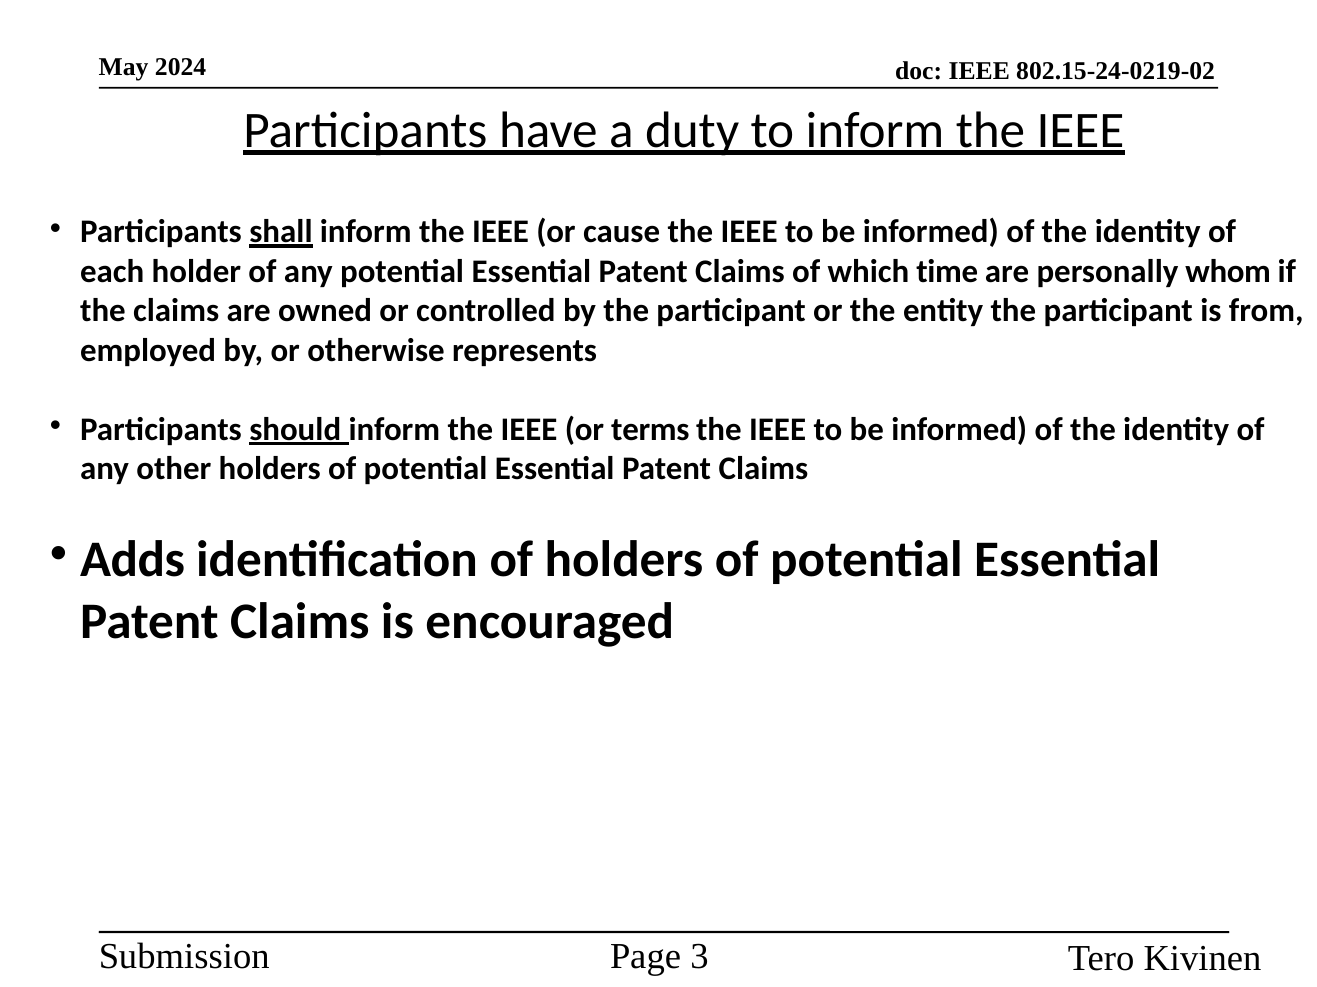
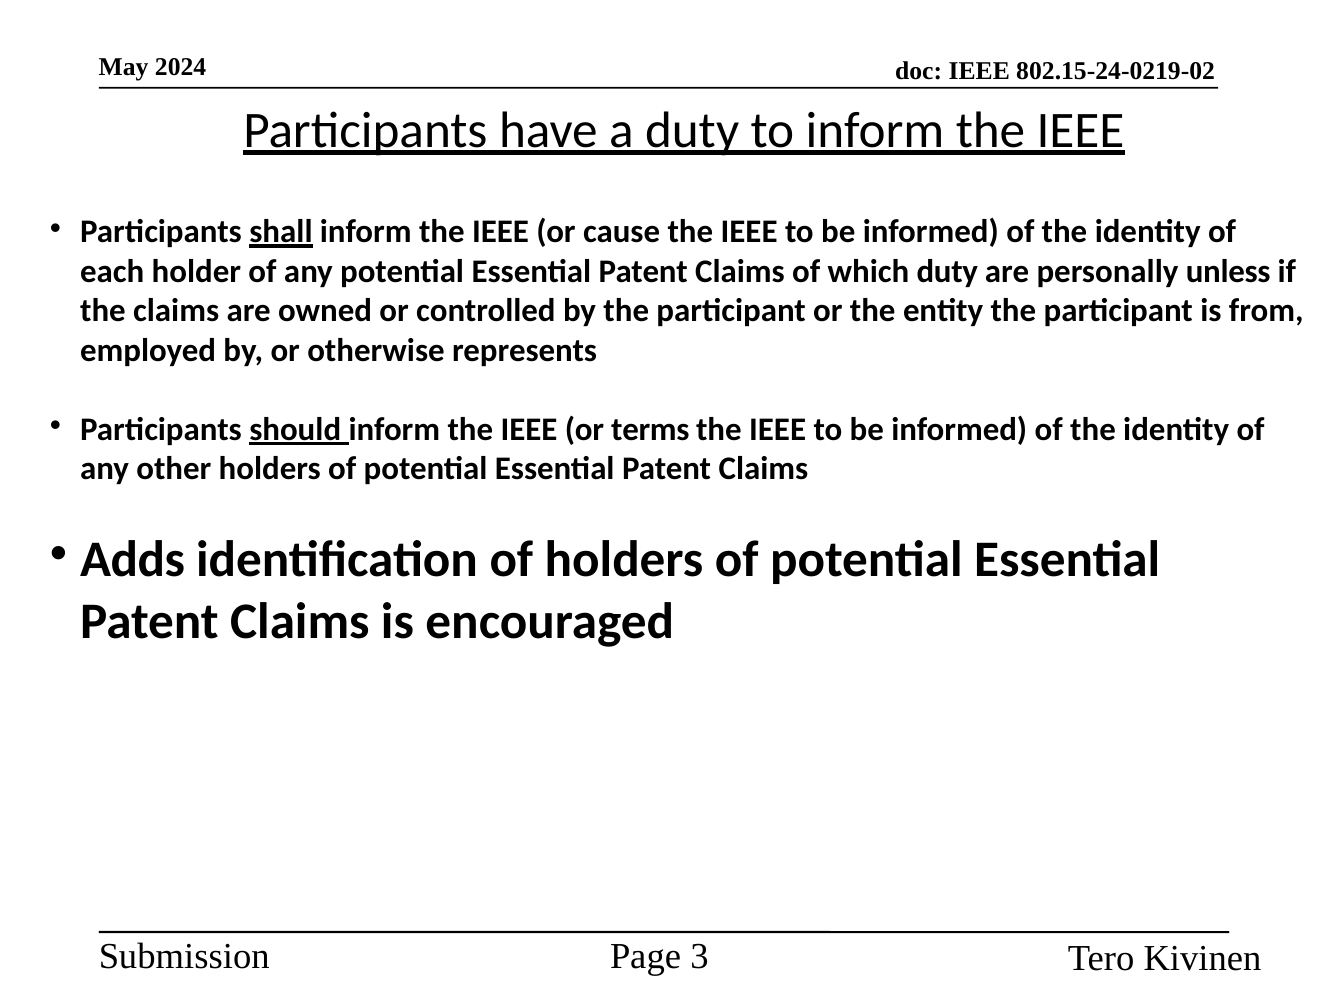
which time: time -> duty (947, 272)
whom: whom -> unless (1228, 272)
